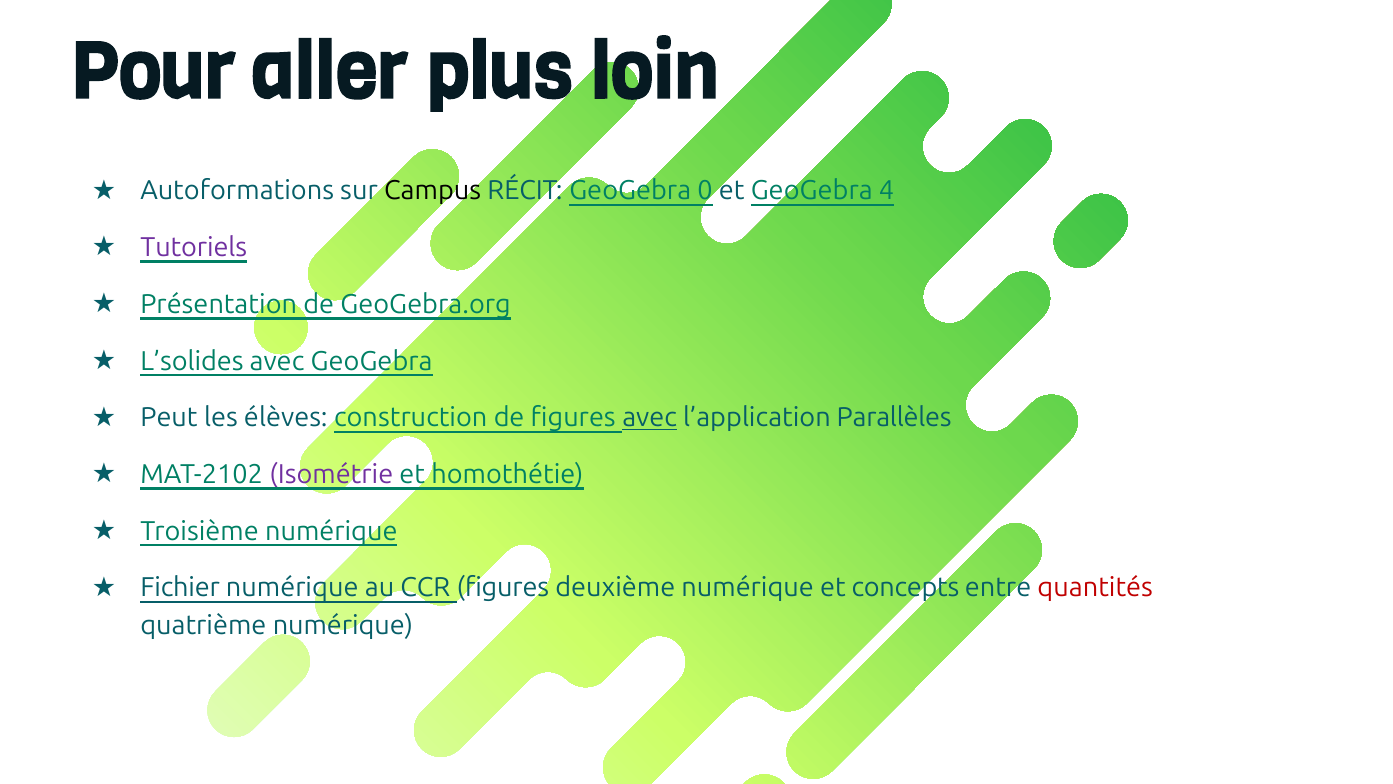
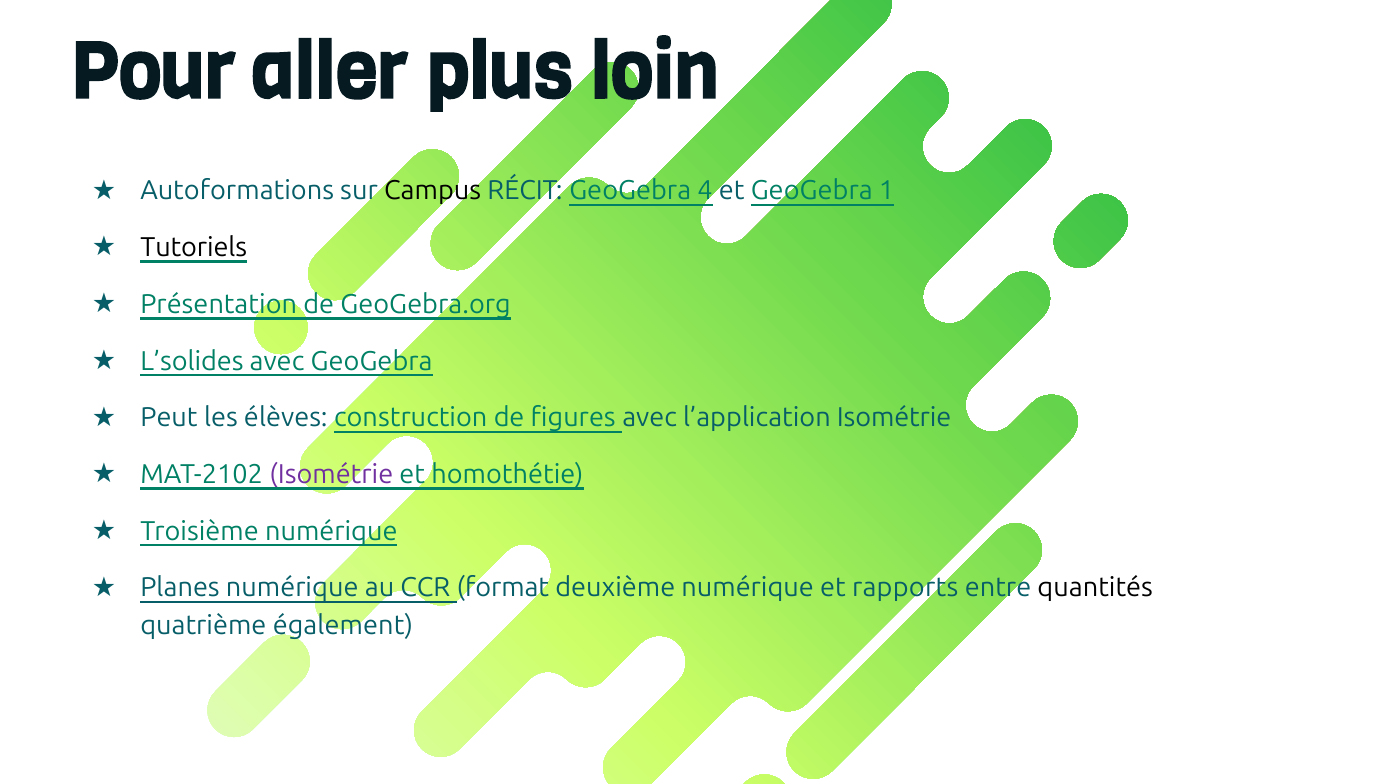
0: 0 -> 4 (705, 191)
4: 4 -> 1 (887, 191)
Tutoriels colour: purple -> black (194, 248)
avec underline: present -> none (650, 418)
l’application Parallèles: Parallèles -> Isométrie (894, 418)
Fichier: Fichier -> Planes (180, 588)
CCR figures: figures -> format (503, 588)
concepts: concepts -> rapports (905, 588)
quantités colour: red -> black (1095, 588)
quatrième numérique: numérique -> également (343, 625)
